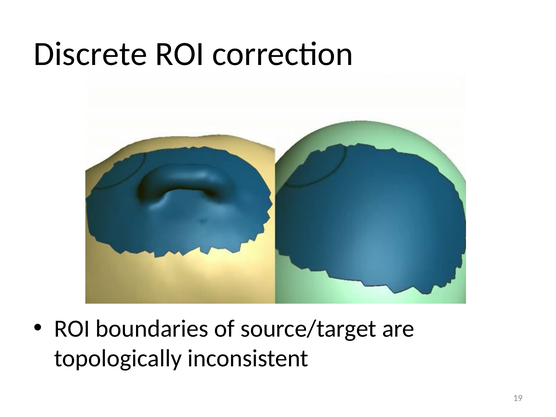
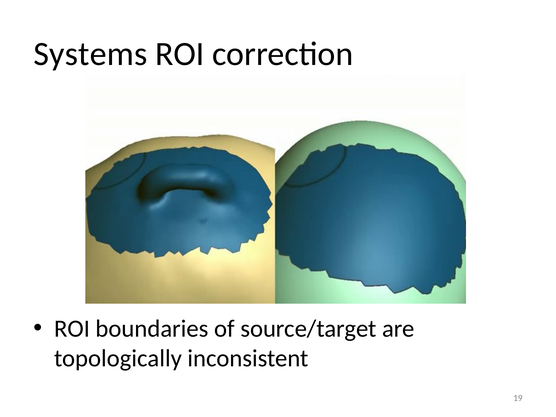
Discrete: Discrete -> Systems (90, 54)
